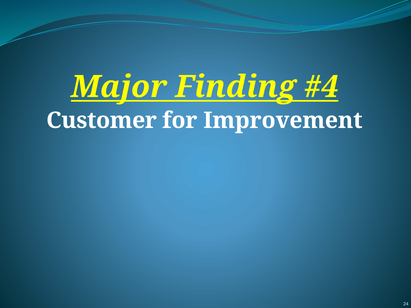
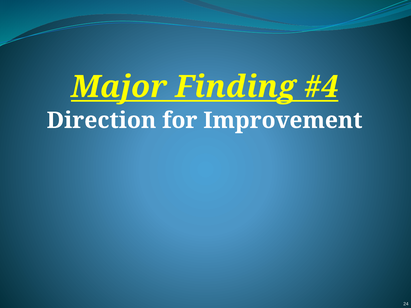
Customer: Customer -> Direction (101, 121)
